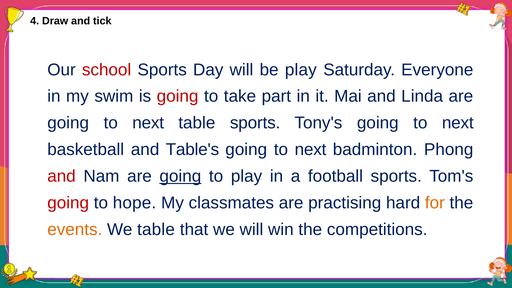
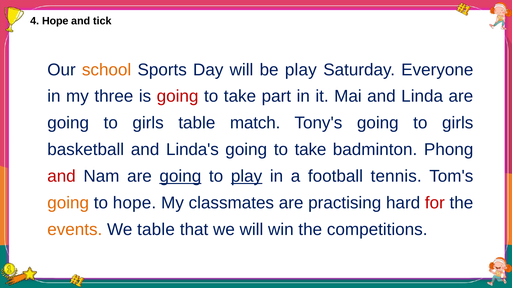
4 Draw: Draw -> Hope (55, 21)
school colour: red -> orange (107, 70)
swim: swim -> three (114, 96)
next: next -> girls (148, 123)
table sports: sports -> match (255, 123)
Tony's going to next: next -> girls (458, 123)
Table's: Table's -> Linda's (192, 150)
next: next -> take (311, 150)
play underline: none -> present (247, 176)
football sports: sports -> tennis (396, 176)
going colour: red -> orange (68, 203)
for colour: orange -> red (435, 203)
